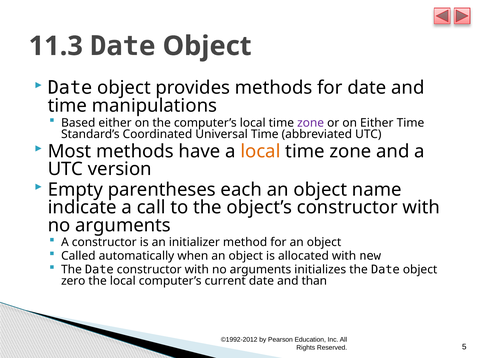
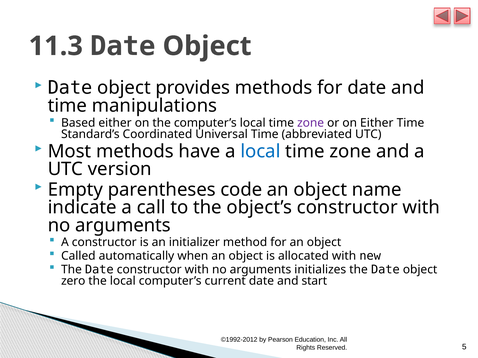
local colour: orange -> blue (260, 151)
each: each -> code (241, 190)
than: than -> start (314, 281)
